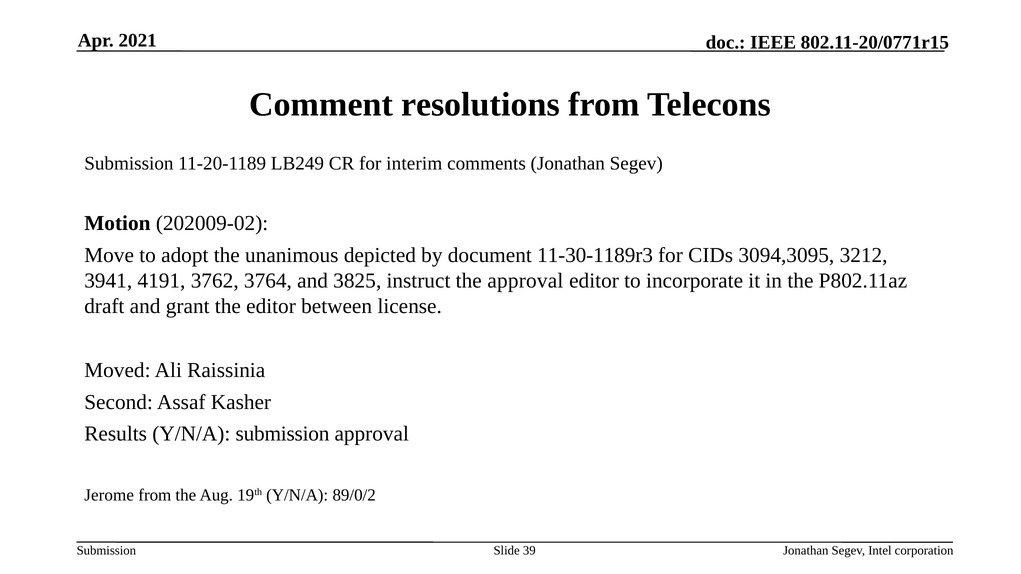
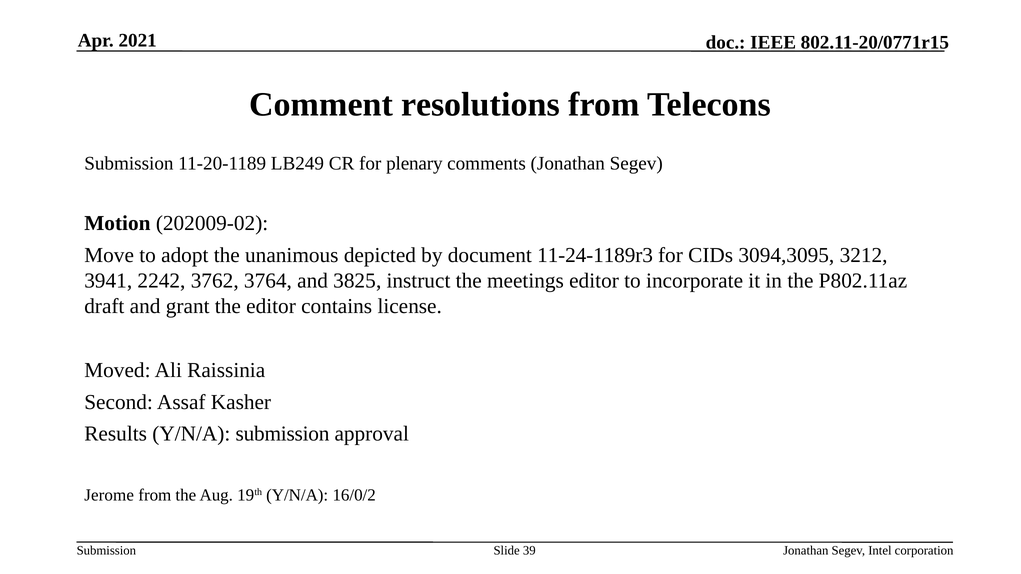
interim: interim -> plenary (414, 163)
11-30-1189r3: 11-30-1189r3 -> 11-24-1189r3 (595, 255)
4191: 4191 -> 2242 (161, 281)
the approval: approval -> meetings (525, 281)
between: between -> contains (337, 306)
89/0/2: 89/0/2 -> 16/0/2 (354, 495)
